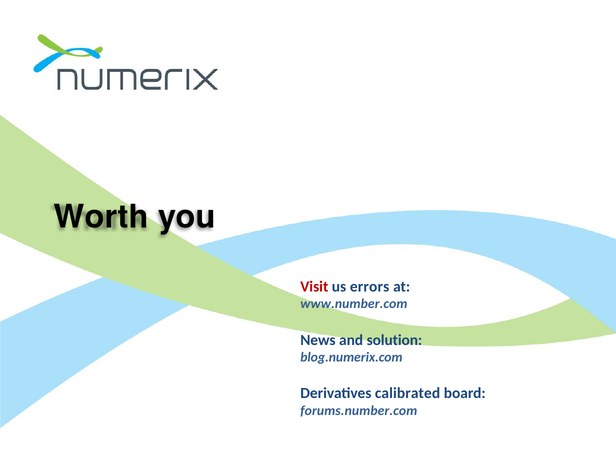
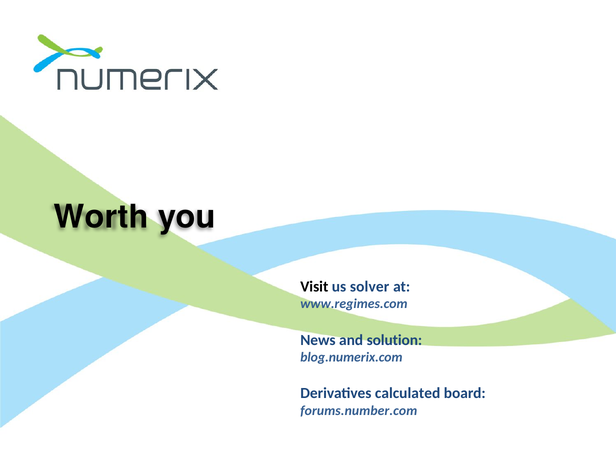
Visit colour: red -> black (314, 287)
errors: errors -> solver (370, 287)
www.number.com: www.number.com -> www.regimes.com (354, 304)
calibrated: calibrated -> calculated (408, 393)
